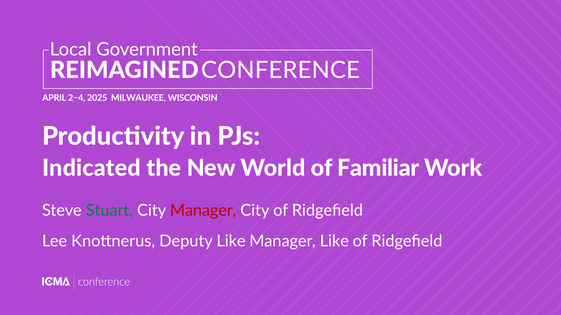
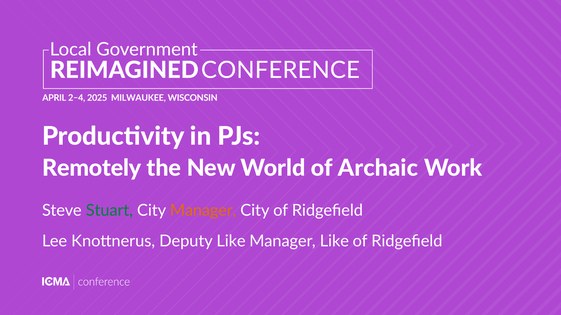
Indicated: Indicated -> Remotely (92, 169)
Familiar: Familiar -> Archaic (378, 169)
Manager colour: red -> orange (203, 211)
